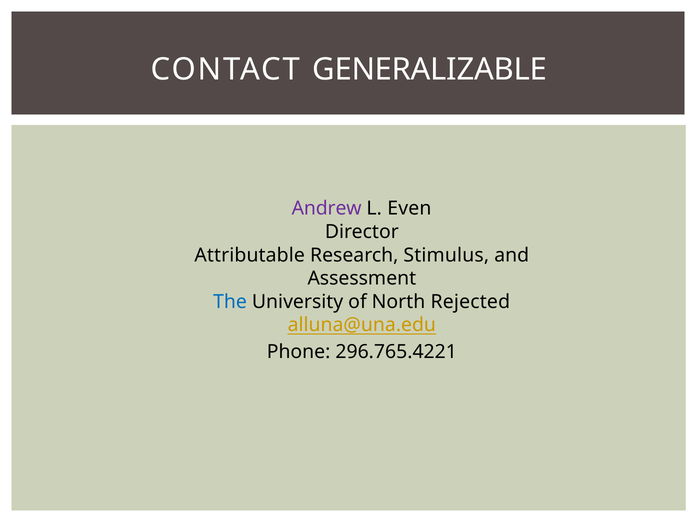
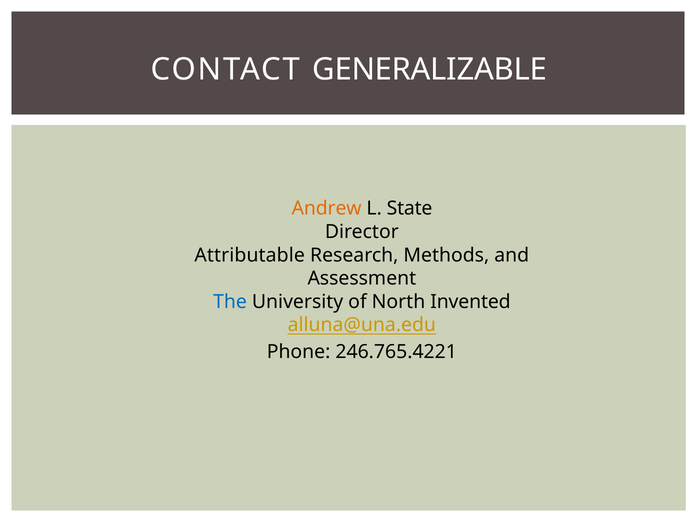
Andrew colour: purple -> orange (327, 208)
Even: Even -> State (410, 208)
Stimulus: Stimulus -> Methods (446, 255)
Rejected: Rejected -> Invented (470, 301)
296.765.4221: 296.765.4221 -> 246.765.4221 (396, 351)
